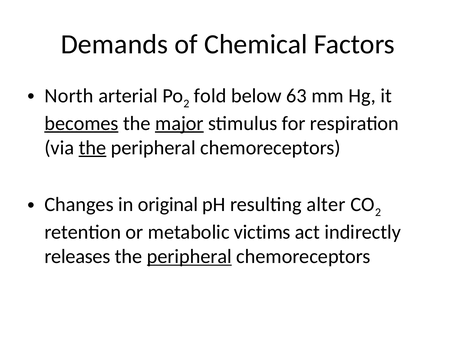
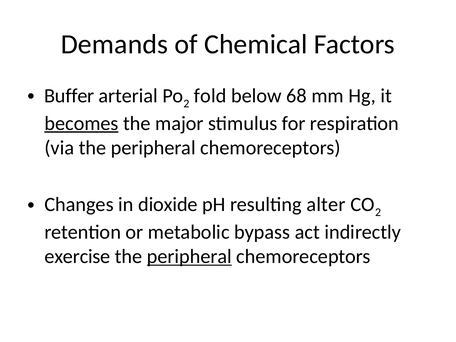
North: North -> Buffer (69, 96)
63: 63 -> 68 (297, 96)
major underline: present -> none (179, 123)
the underline: present -> none (92, 148)
original: original -> dioxide (168, 204)
victims: victims -> bypass (262, 232)
releases: releases -> exercise (77, 256)
